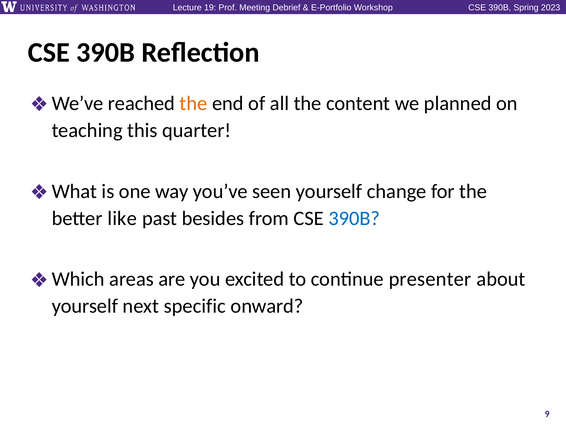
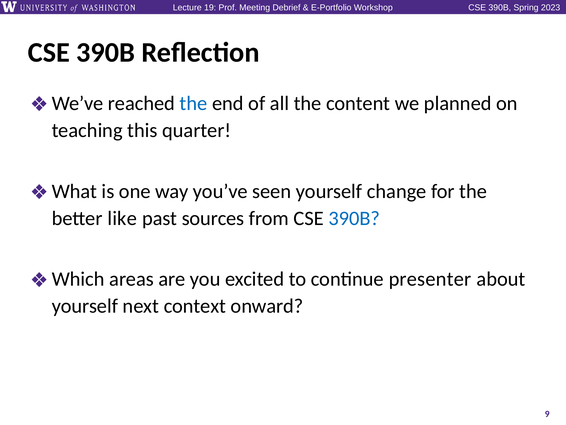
the colour: orange -> blue (194, 103)
besides: besides -> sources (213, 218)
specific: specific -> context (195, 306)
